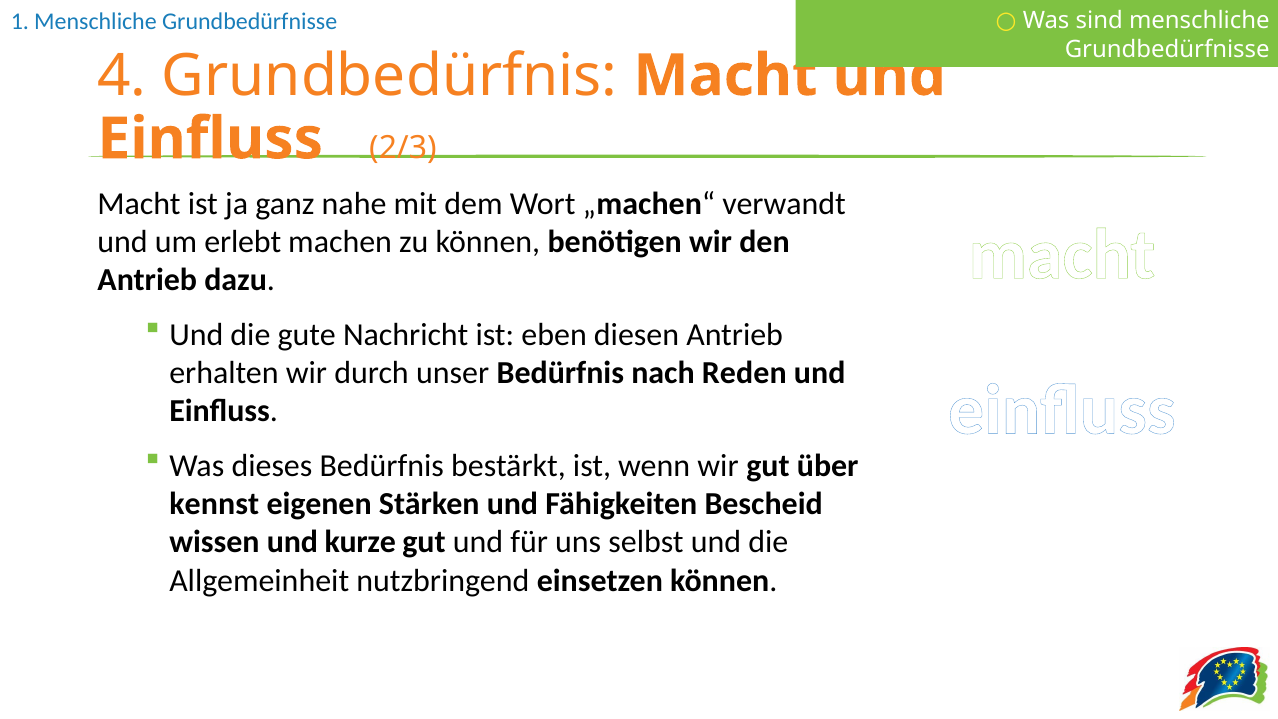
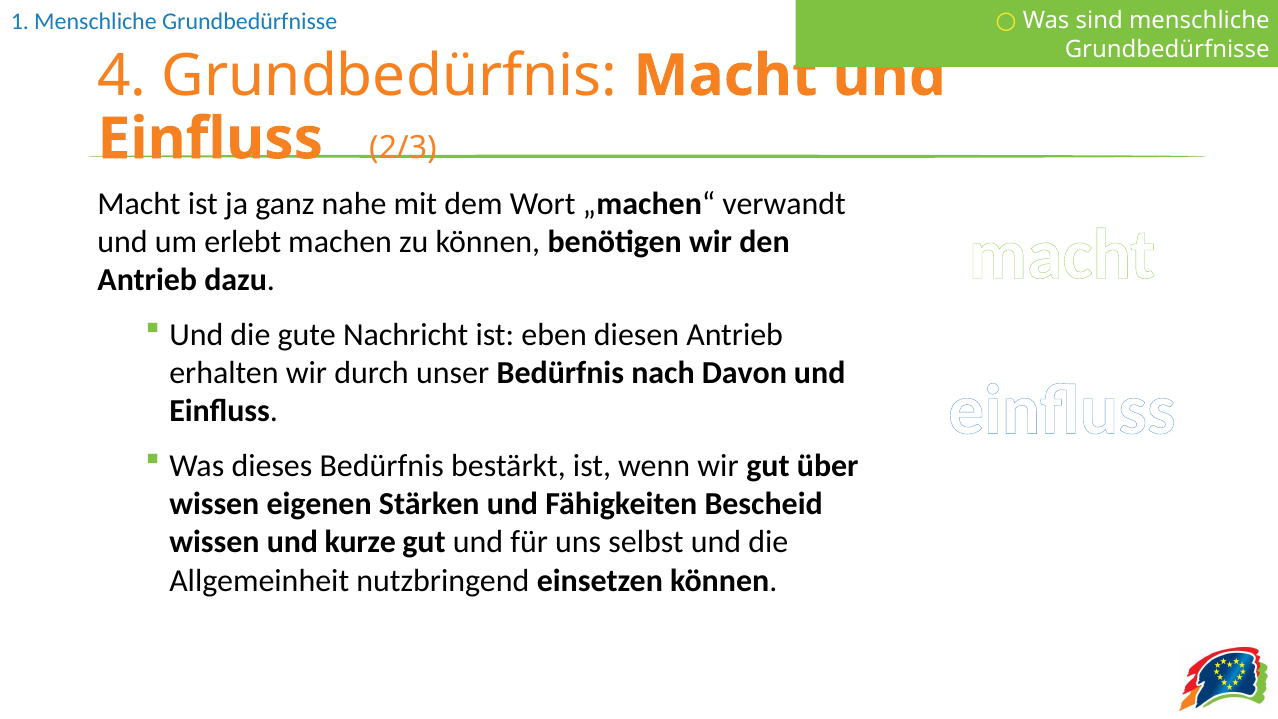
Reden: Reden -> Davon (744, 373)
kennst: kennst -> wissen (214, 504)
